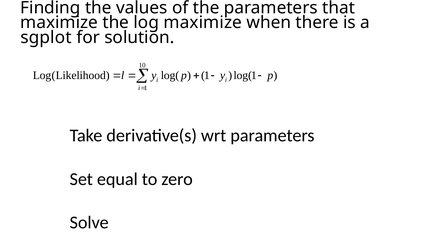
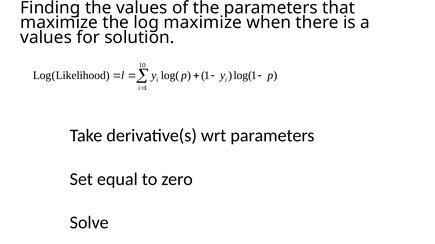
sgplot: sgplot -> values (46, 38)
